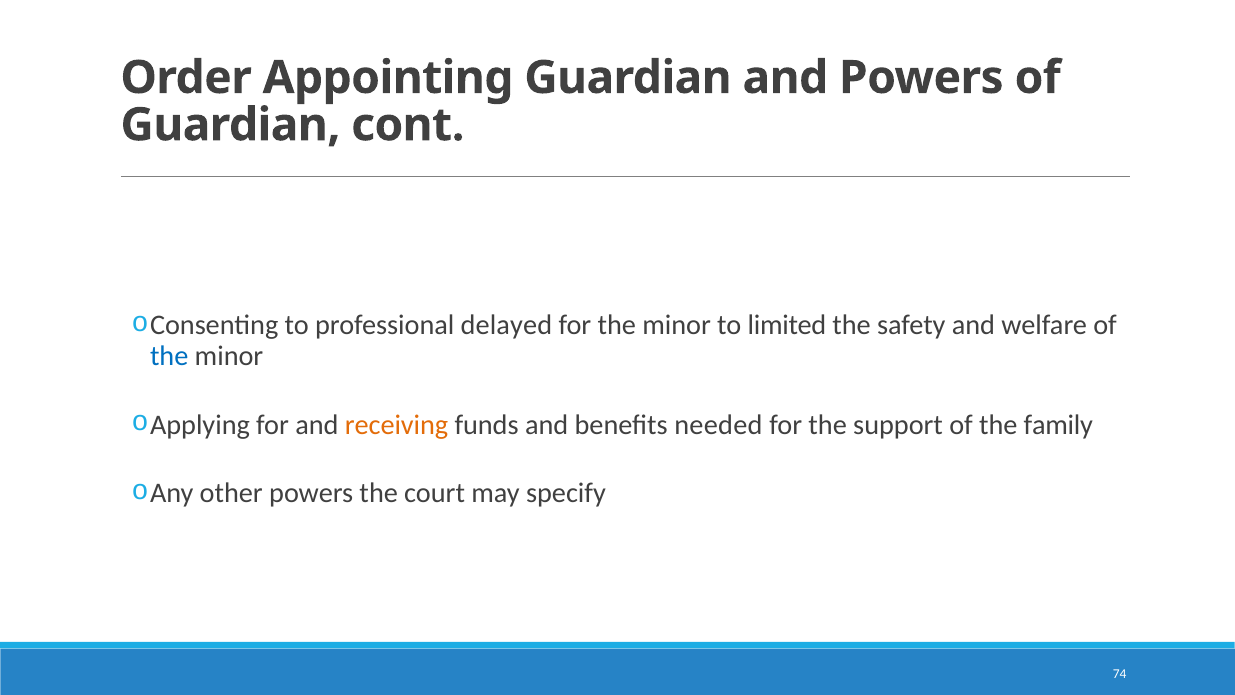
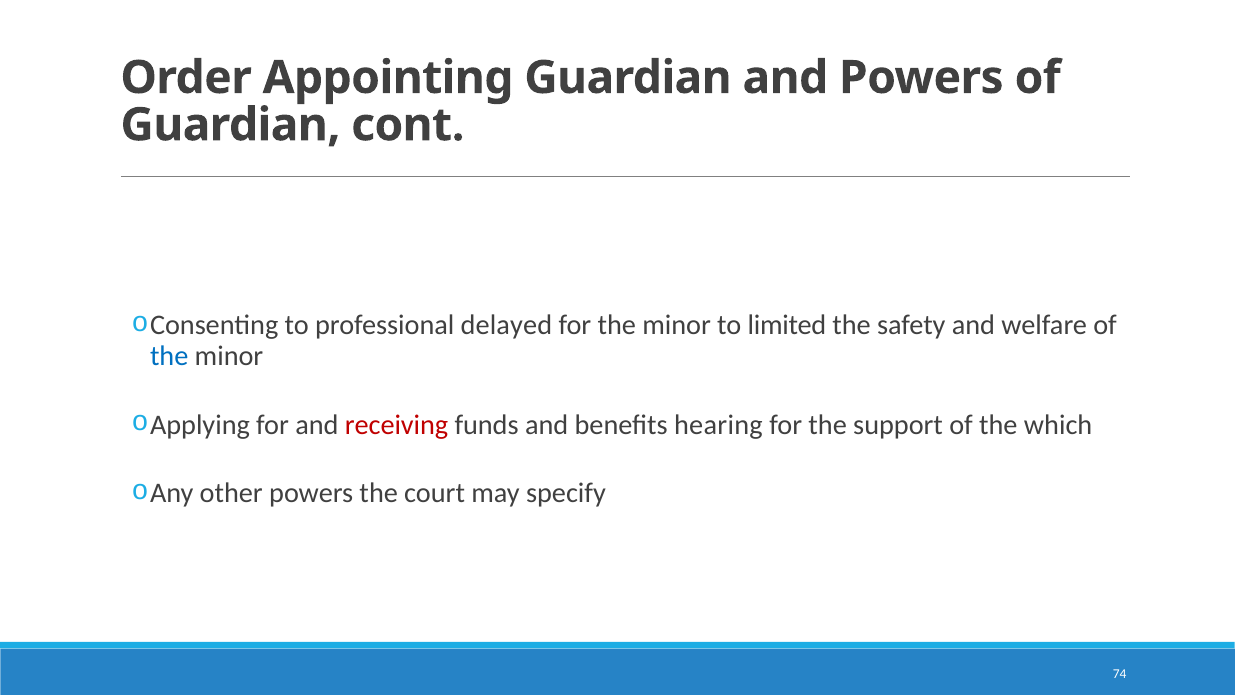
receiving colour: orange -> red (397, 424)
needed: needed -> hearing (718, 424)
family: family -> which (1058, 424)
